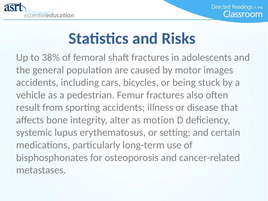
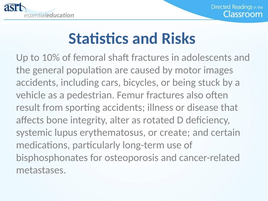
38%: 38% -> 10% (51, 57)
motion: motion -> rotated (159, 120)
setting: setting -> create (175, 133)
